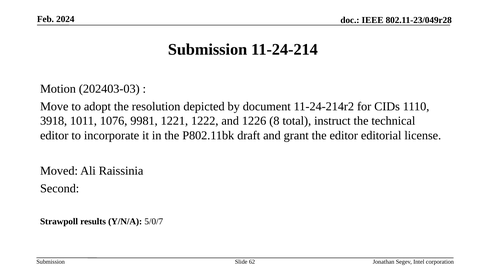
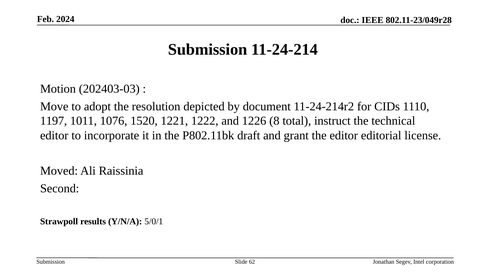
3918: 3918 -> 1197 (54, 121)
9981: 9981 -> 1520 (144, 121)
5/0/7: 5/0/7 -> 5/0/1 (154, 222)
